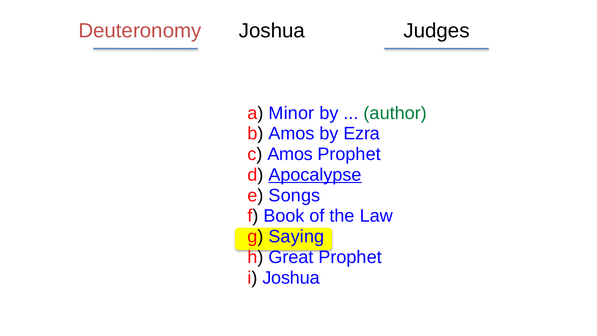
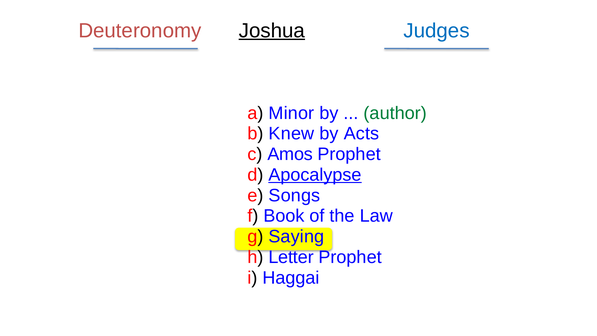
Joshua underline: none -> present (272, 31)
Judges colour: black -> blue (437, 31)
b Amos: Amos -> Knew (291, 134)
Ezra: Ezra -> Acts (362, 134)
Great: Great -> Letter (291, 257)
i Joshua: Joshua -> Haggai (291, 278)
